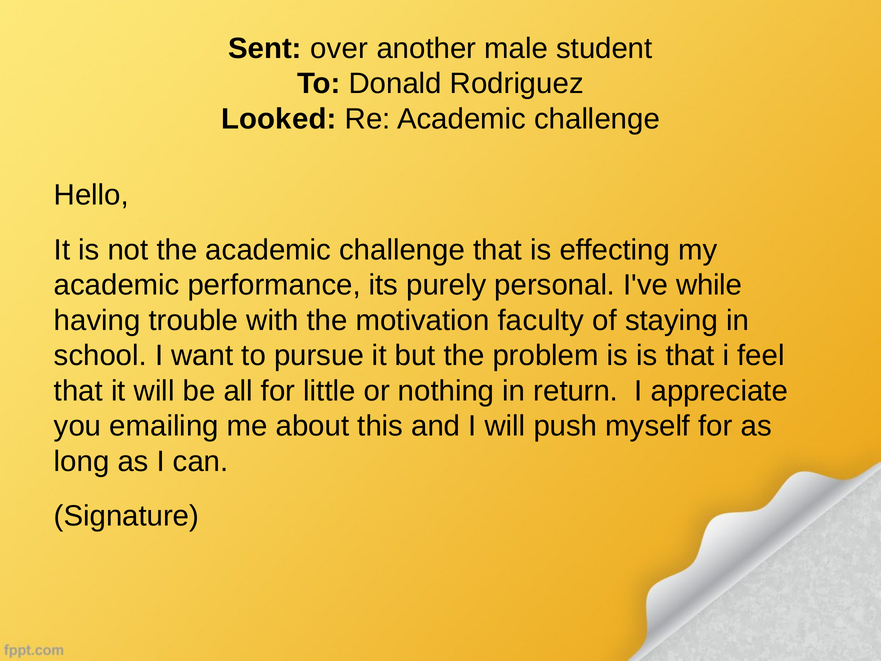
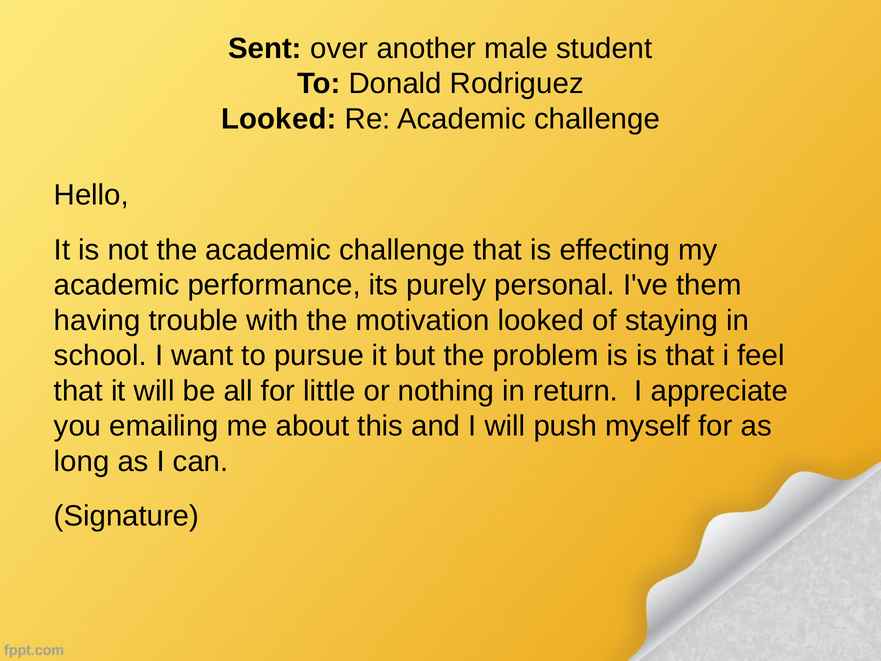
while: while -> them (709, 285)
motivation faculty: faculty -> looked (541, 320)
